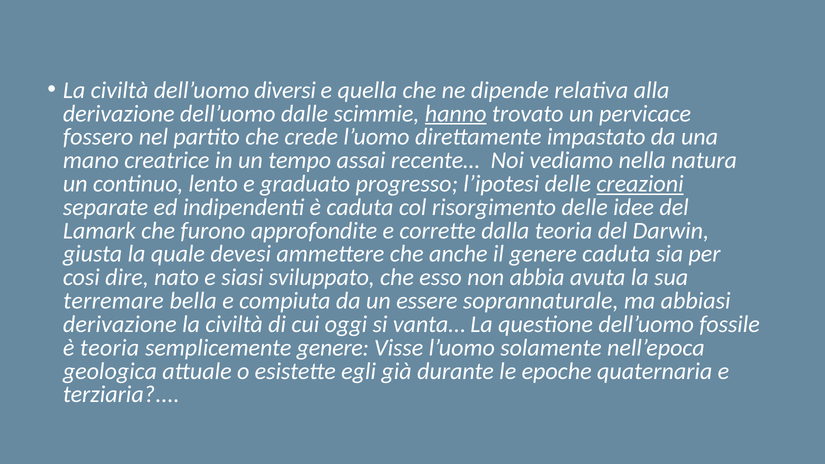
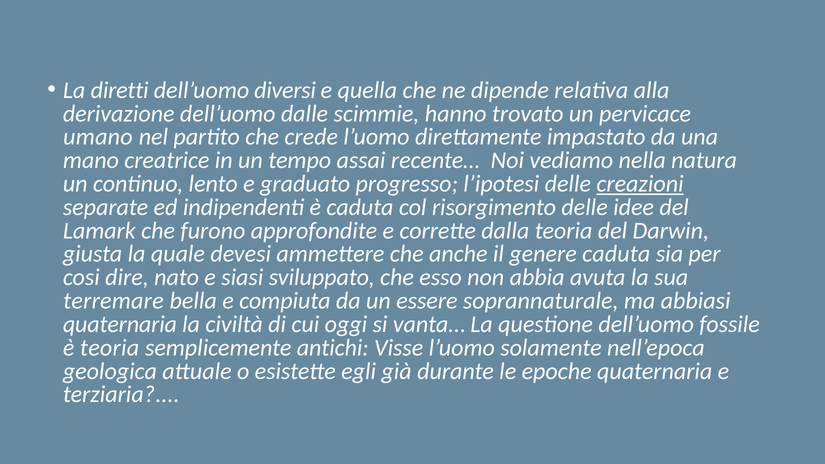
civiltà: civiltà -> diretti (120, 90)
hanno underline: present -> none (456, 114)
fossero: fossero -> umano (98, 137)
derivazione: derivazione -> quaternaria (120, 324)
semplicemente genere: genere -> antichi (333, 348)
